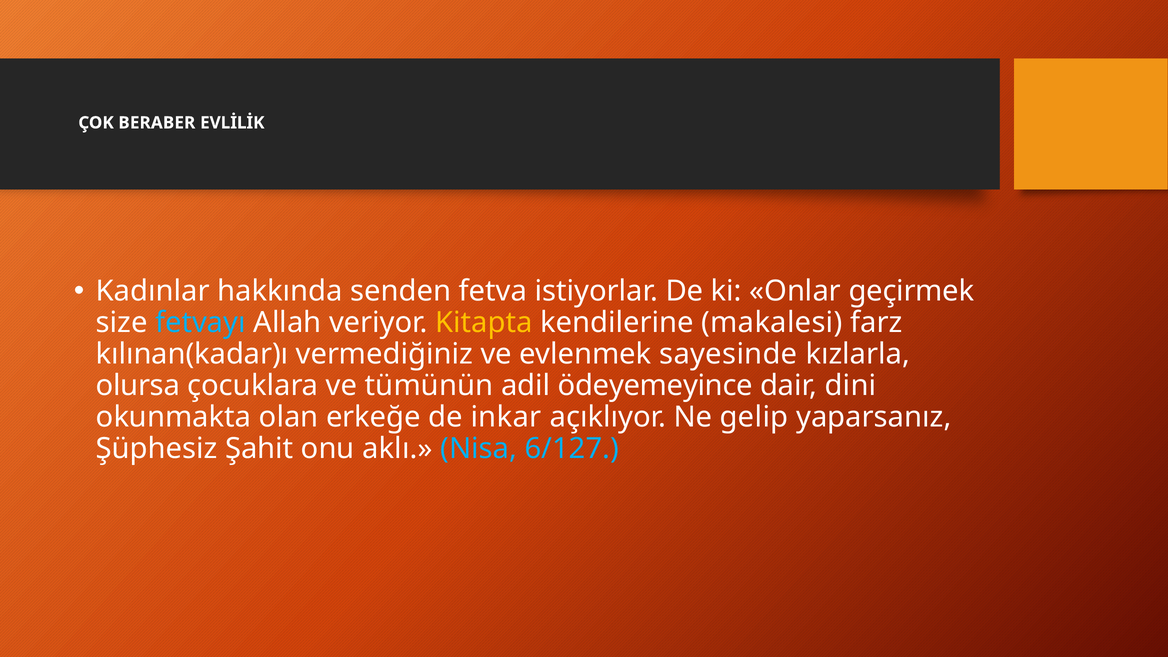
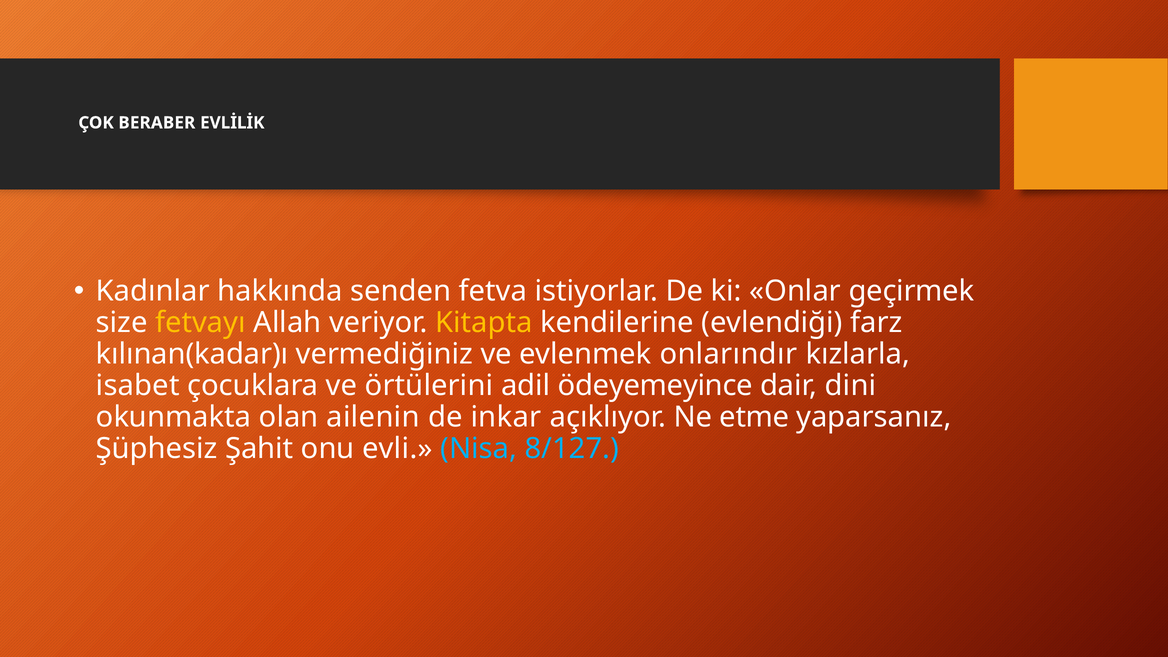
fetvayı colour: light blue -> yellow (200, 323)
makalesi: makalesi -> evlendiği (772, 323)
sayesinde: sayesinde -> onlarındır (728, 354)
olursa: olursa -> isabet (138, 386)
tümünün: tümünün -> örtülerini (429, 386)
erkeğe: erkeğe -> ailenin (373, 417)
gelip: gelip -> etme (754, 417)
aklı: aklı -> evli (397, 449)
6/127: 6/127 -> 8/127 (572, 449)
